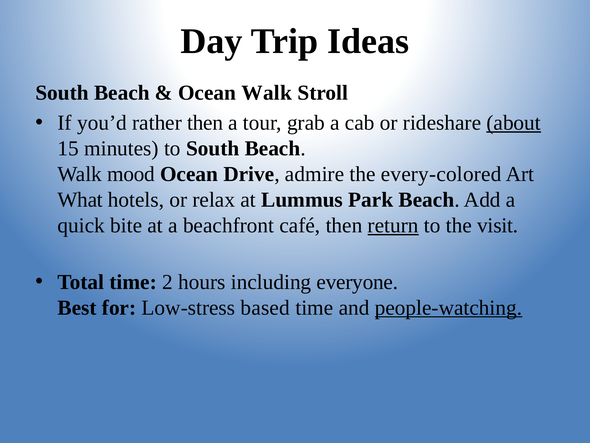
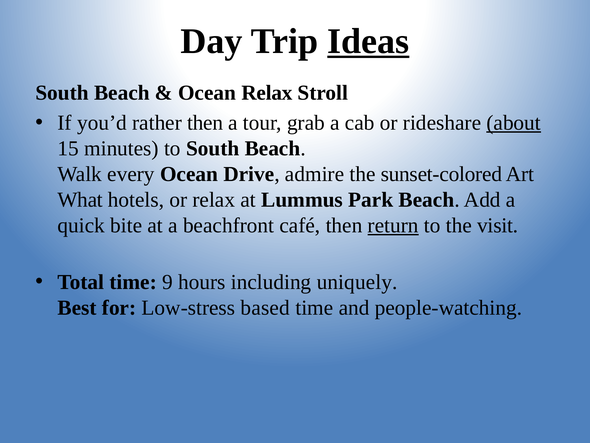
Ideas underline: none -> present (368, 41)
Ocean Walk: Walk -> Relax (267, 93)
mood: mood -> every (131, 174)
every-colored: every-colored -> sunset-colored (441, 174)
2: 2 -> 9 (168, 282)
everyone: everyone -> uniquely (357, 282)
people-watching underline: present -> none (449, 307)
